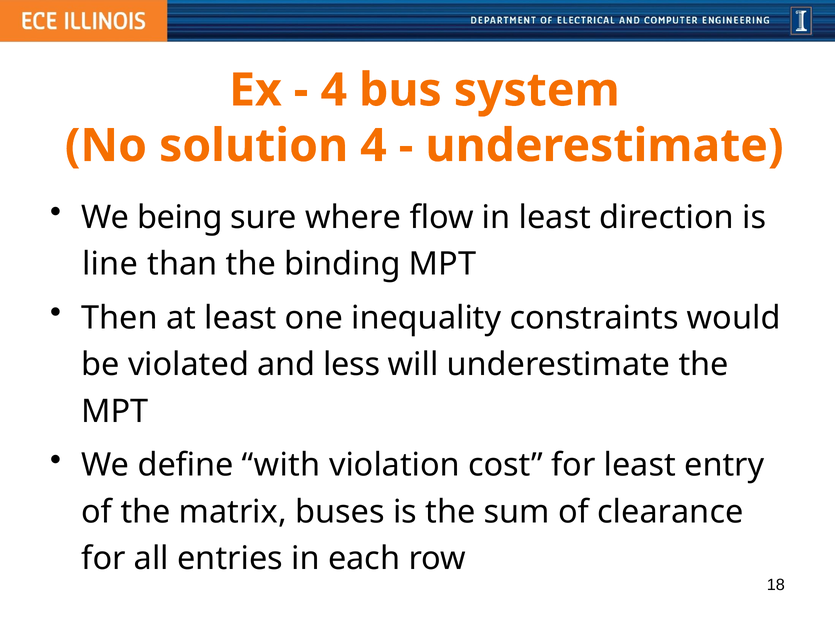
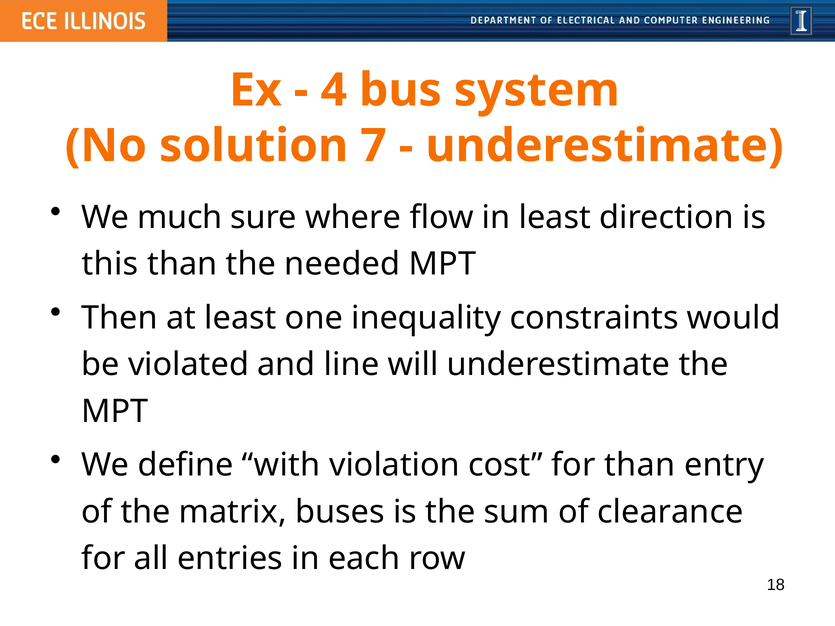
solution 4: 4 -> 7 (373, 146)
being: being -> much (180, 217)
line: line -> this (110, 264)
binding: binding -> needed (342, 264)
less: less -> line (352, 365)
for least: least -> than (640, 465)
